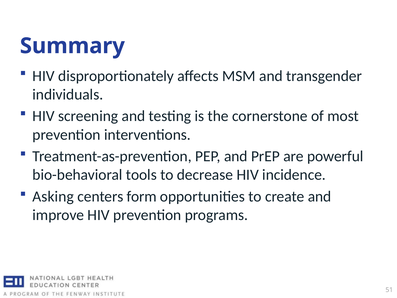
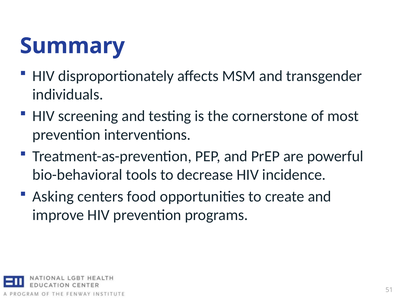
form: form -> food (142, 196)
